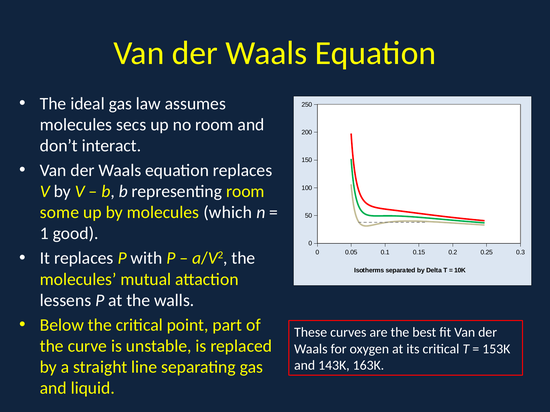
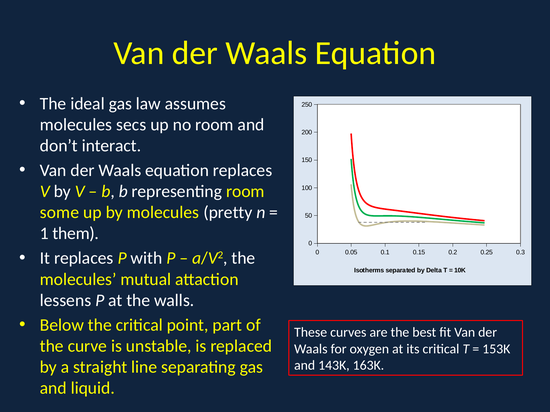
which: which -> pretty (228, 213)
good: good -> them (76, 234)
